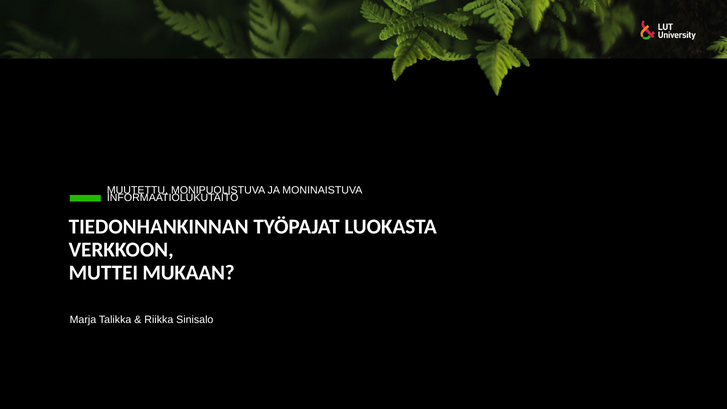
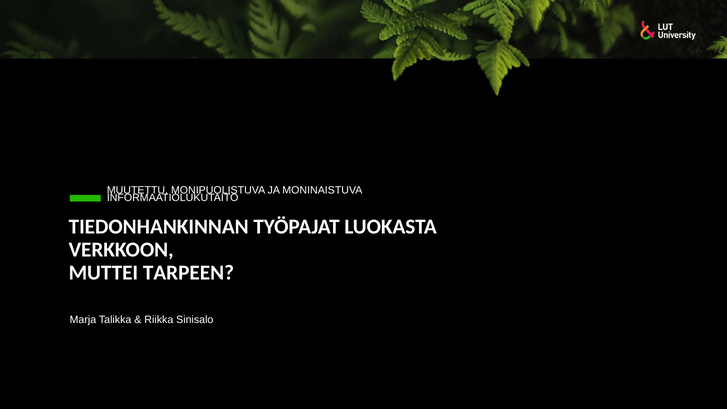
MUKAAN: MUKAAN -> TARPEEN (188, 273)
